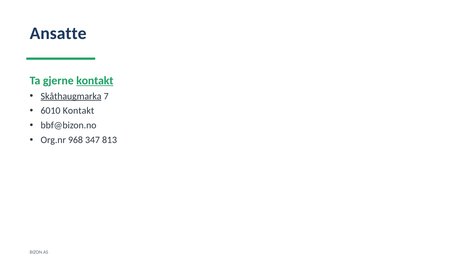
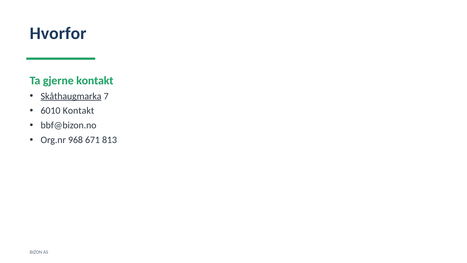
Ansatte: Ansatte -> Hvorfor (58, 33)
kontakt underline: present -> none (95, 80)
347: 347 -> 671 (93, 140)
